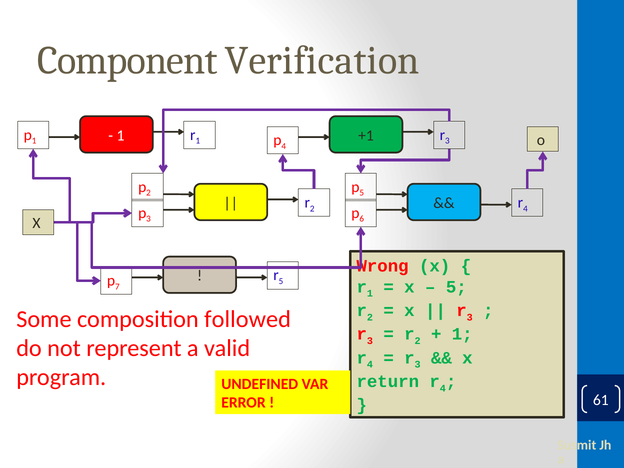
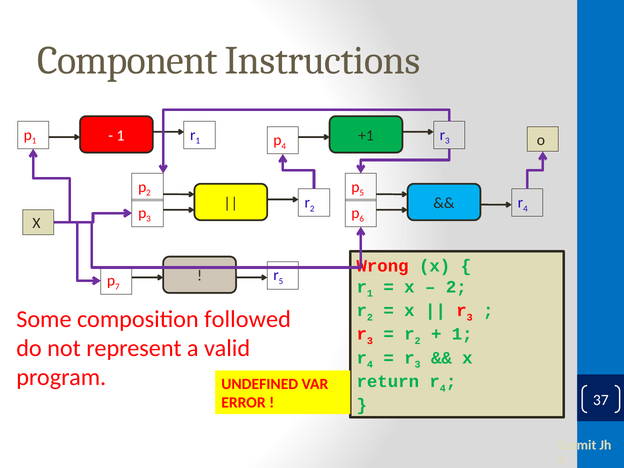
Verification: Verification -> Instructions (322, 61)
5: 5 -> 2 (456, 287)
61: 61 -> 37 (601, 400)
